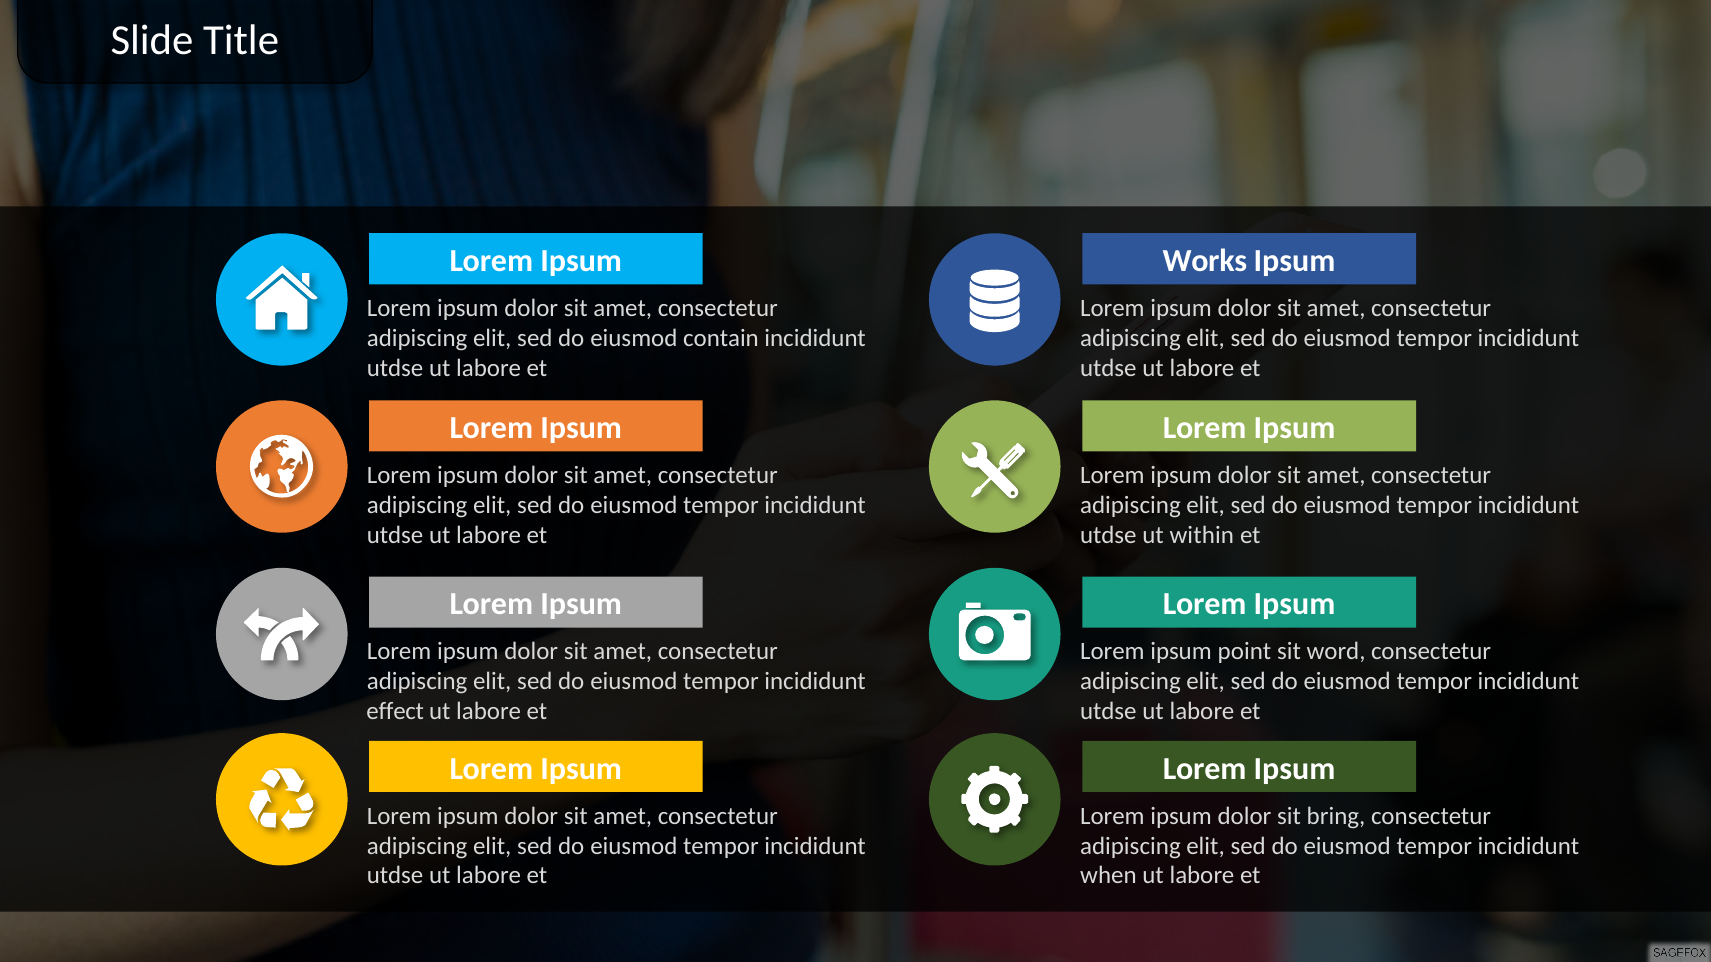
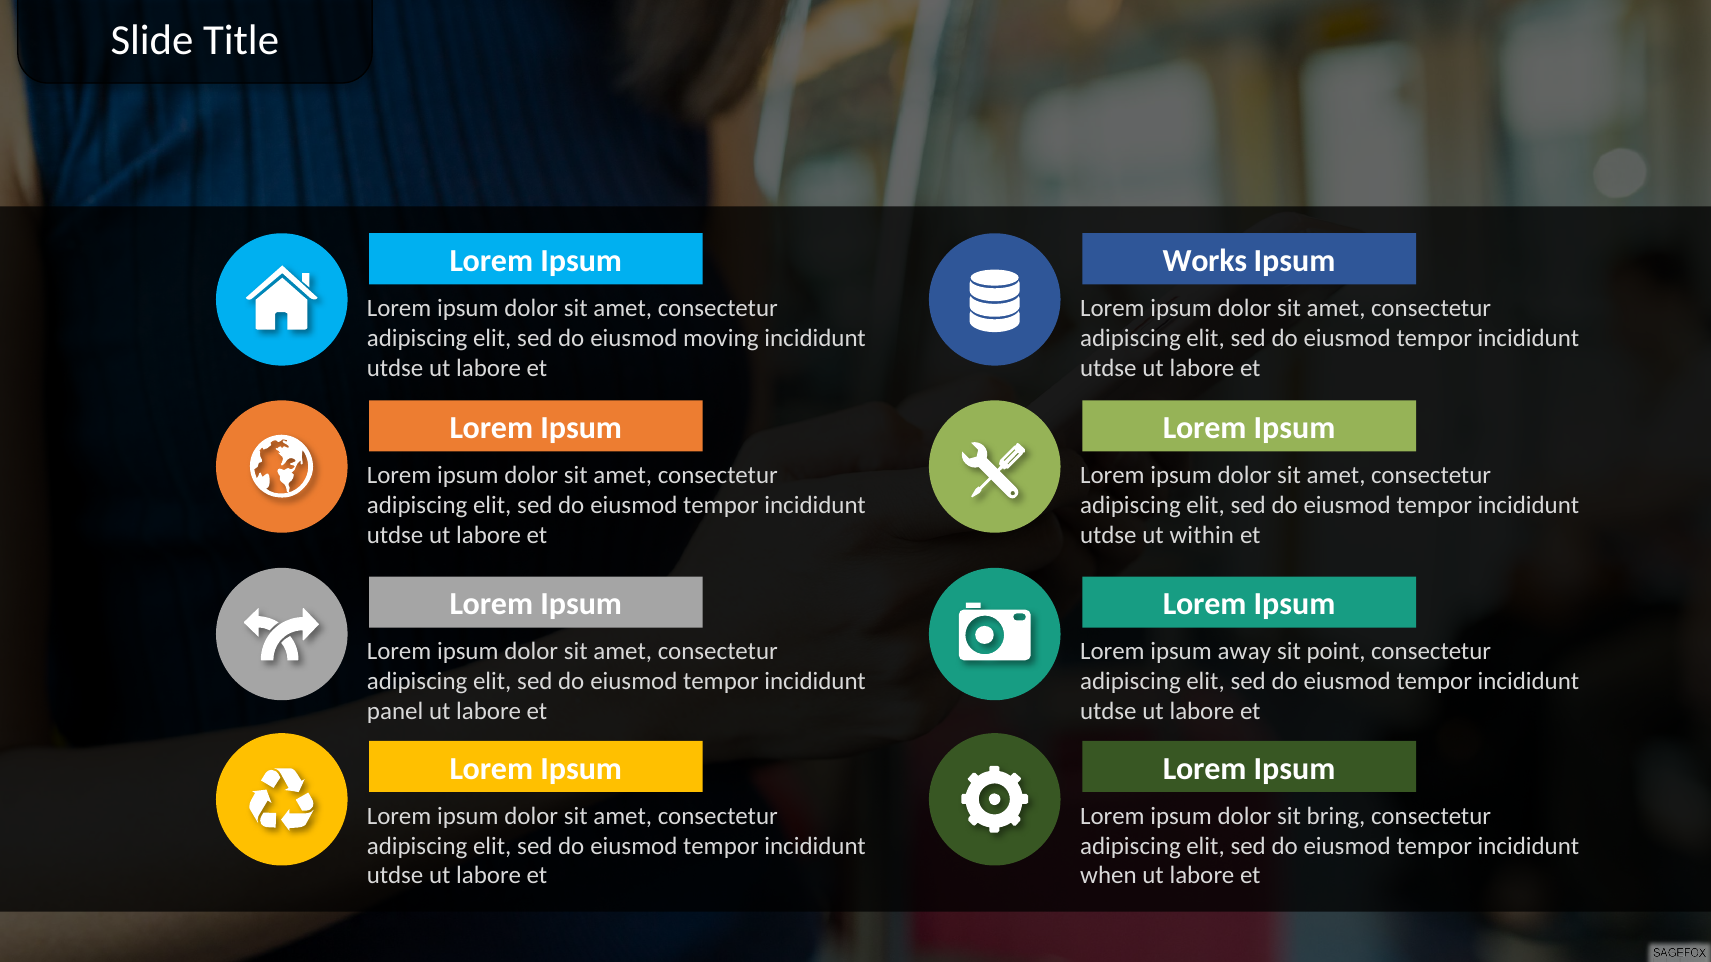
contain: contain -> moving (721, 338)
point: point -> away (1244, 652)
word: word -> point (1336, 652)
effect: effect -> panel (395, 712)
